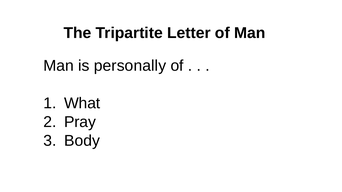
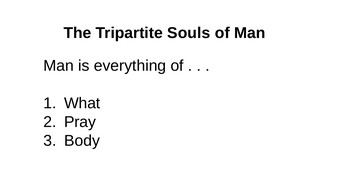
Letter: Letter -> Souls (189, 33)
personally: personally -> everything (130, 66)
